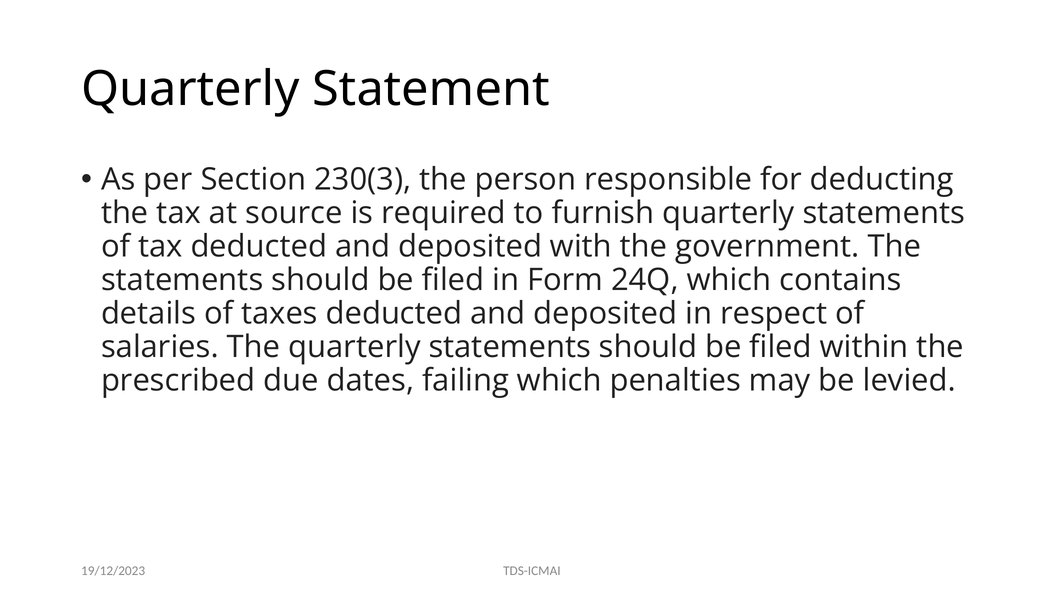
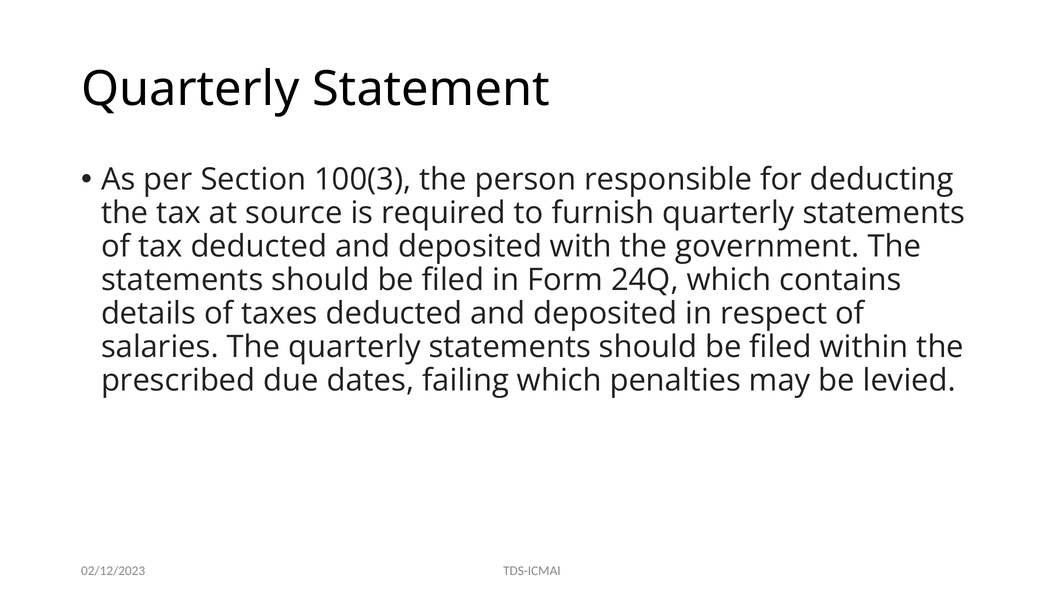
230(3: 230(3 -> 100(3 (363, 180)
19/12/2023: 19/12/2023 -> 02/12/2023 (113, 572)
